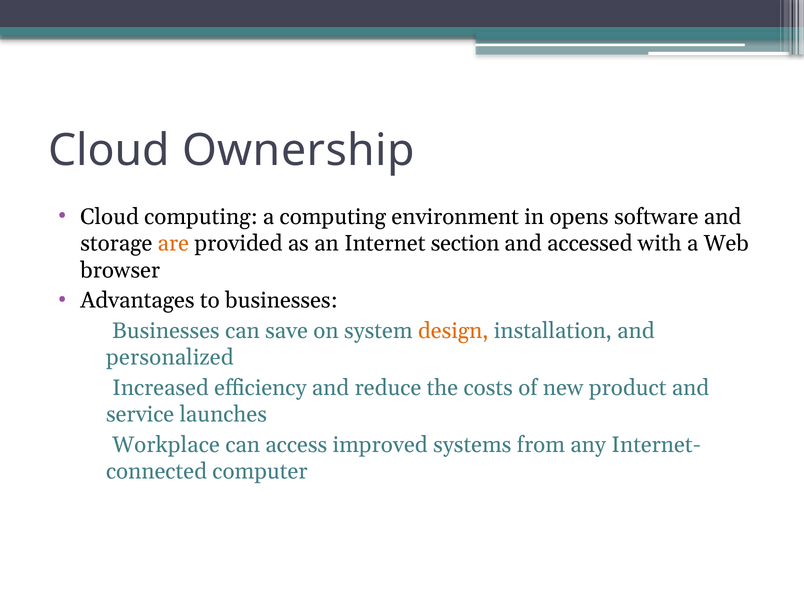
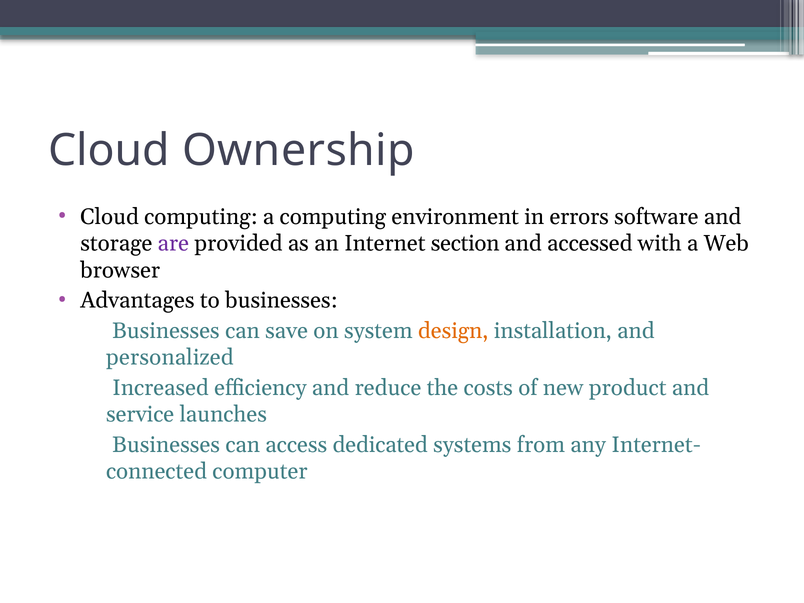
opens: opens -> errors (579, 217)
are colour: orange -> purple (173, 244)
Workplace: Workplace -> Businesses (166, 445)
improved: improved -> dedicated (380, 445)
